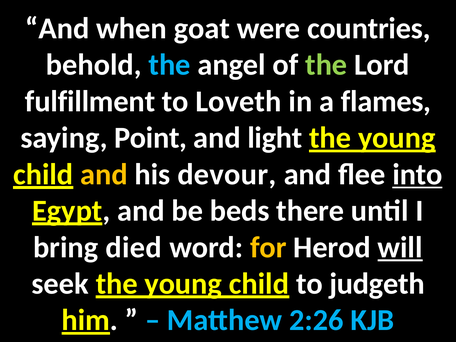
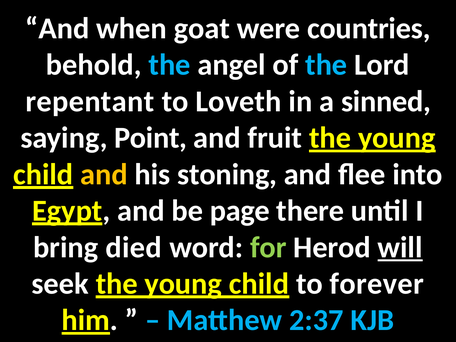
the colour: light green -> light blue (326, 65)
fulfillment: fulfillment -> repentant (90, 101)
flames: flames -> sinned (386, 101)
light: light -> fruit (275, 138)
devour: devour -> stoning (227, 174)
into underline: present -> none (417, 174)
beds: beds -> page (240, 211)
for colour: yellow -> light green (268, 247)
judgeth: judgeth -> forever (377, 284)
2:26: 2:26 -> 2:37 (316, 320)
